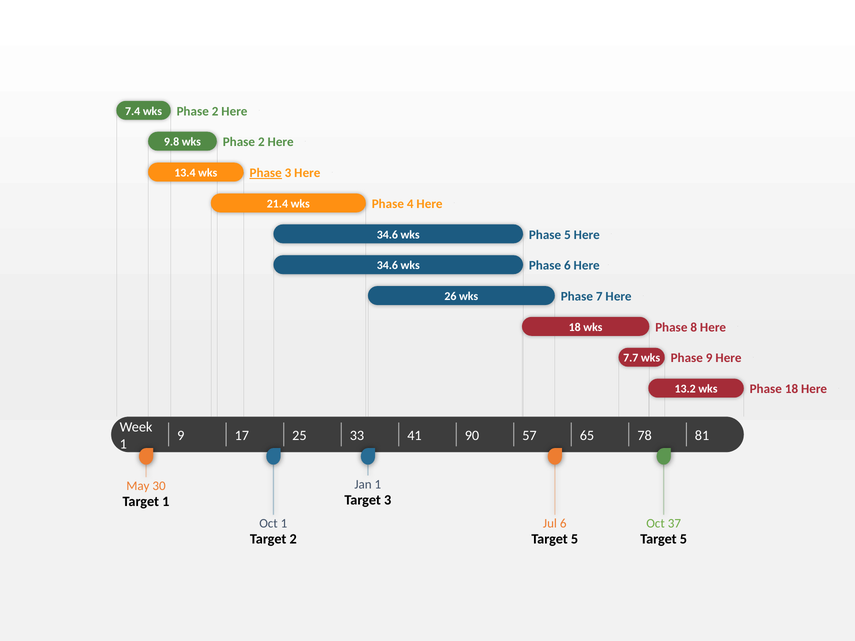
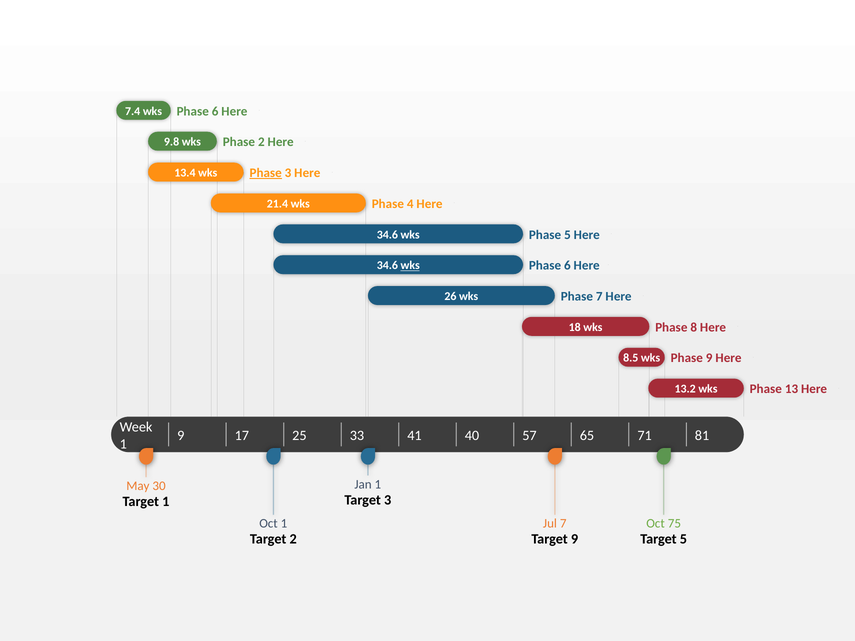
2: 2 -> 6 (215, 111)
wks underline: none -> present (410, 266)
7.7: 7.7 -> 8.5 (631, 358)
Phase 18: 18 -> 13 (792, 389)
90: 90 -> 40 (472, 436)
78: 78 -> 71 (645, 436)
Jul 6: 6 -> 7 (563, 524)
37: 37 -> 75 (674, 524)
5: 5 -> 9 (575, 540)
